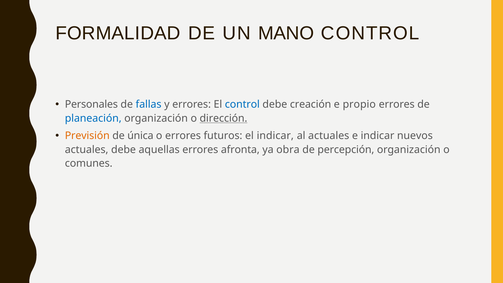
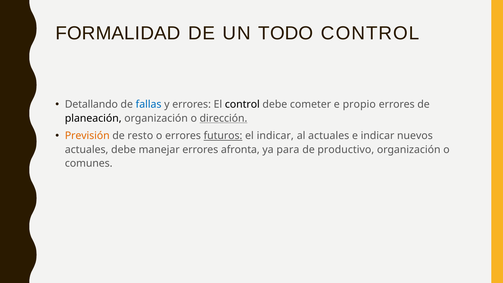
MANO: MANO -> TODO (286, 33)
Personales: Personales -> Detallando (91, 104)
control colour: blue -> black (242, 104)
creación: creación -> cometer (311, 104)
planeación colour: blue -> black (93, 118)
única: única -> resto (140, 136)
futuros underline: none -> present (223, 136)
aquellas: aquellas -> manejar (159, 150)
obra: obra -> para (288, 150)
percepción: percepción -> productivo (346, 150)
